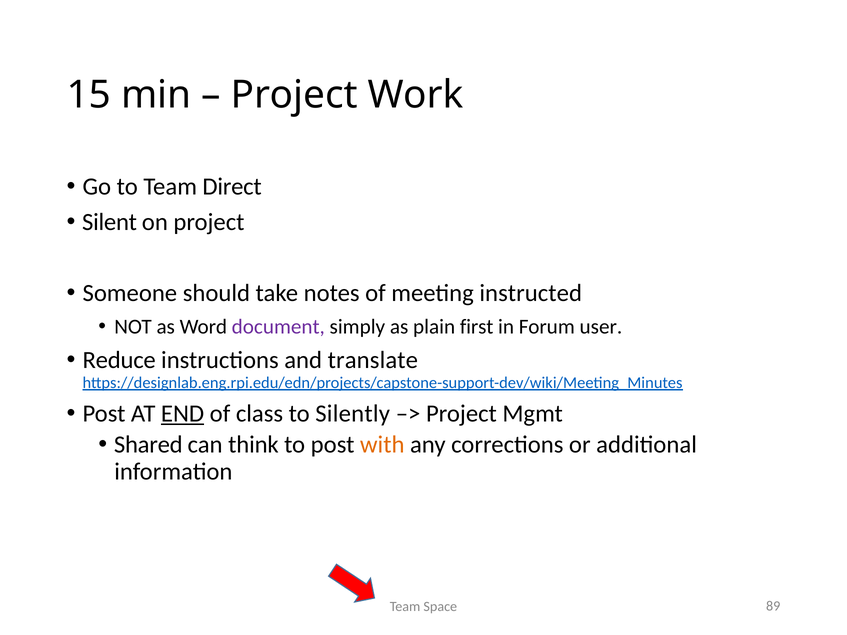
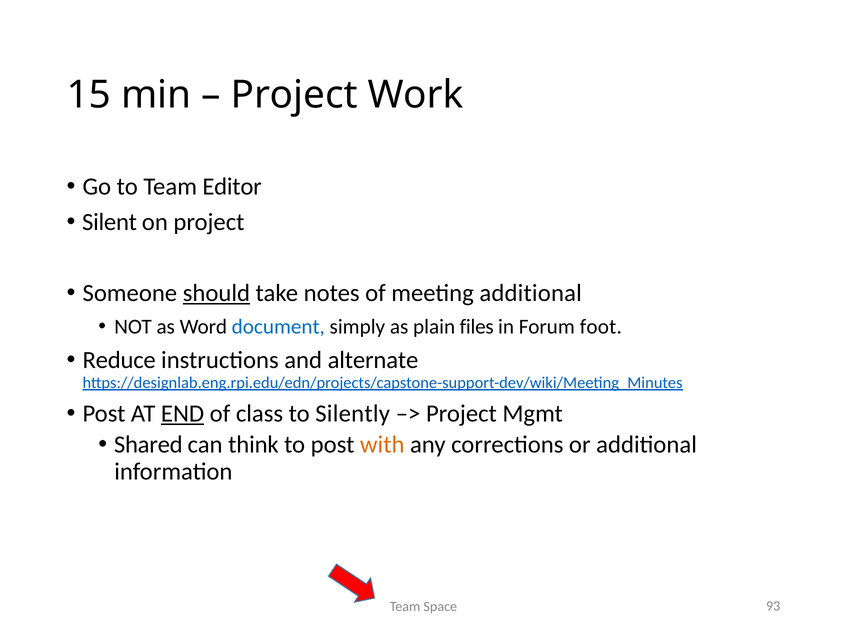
Direct: Direct -> Editor (232, 187)
should underline: none -> present (216, 293)
meeting instructed: instructed -> additional (531, 293)
document colour: purple -> blue (278, 327)
first: first -> files (477, 327)
user: user -> foot (601, 327)
translate: translate -> alternate (373, 360)
89: 89 -> 93 (773, 607)
